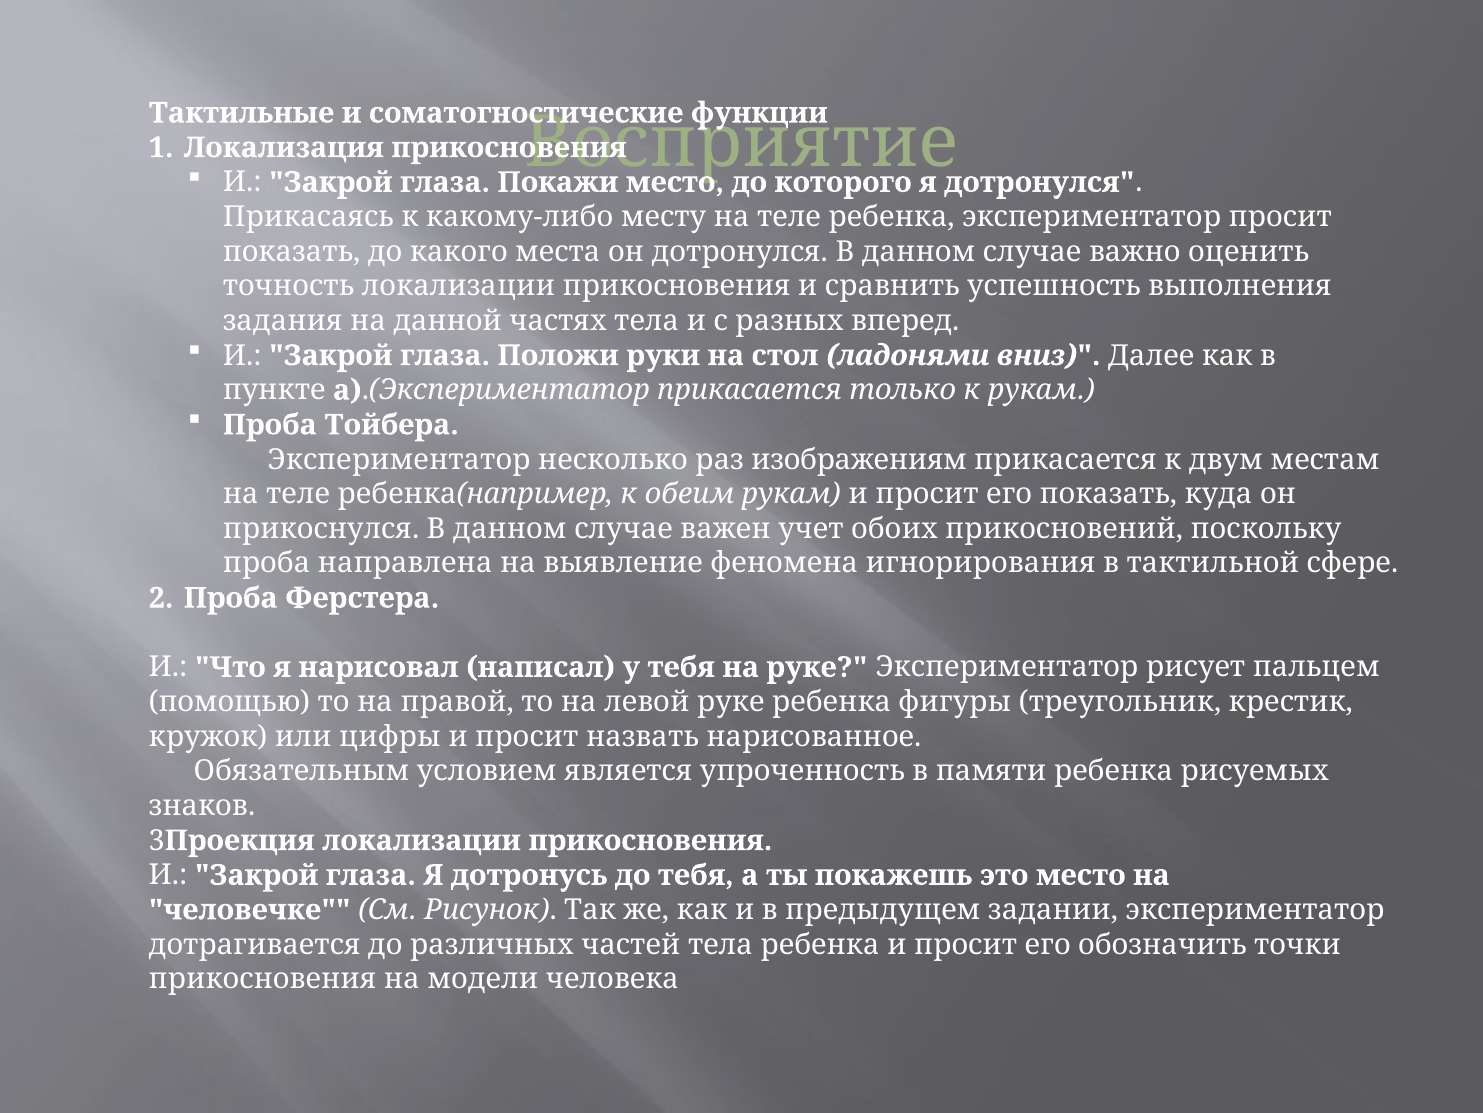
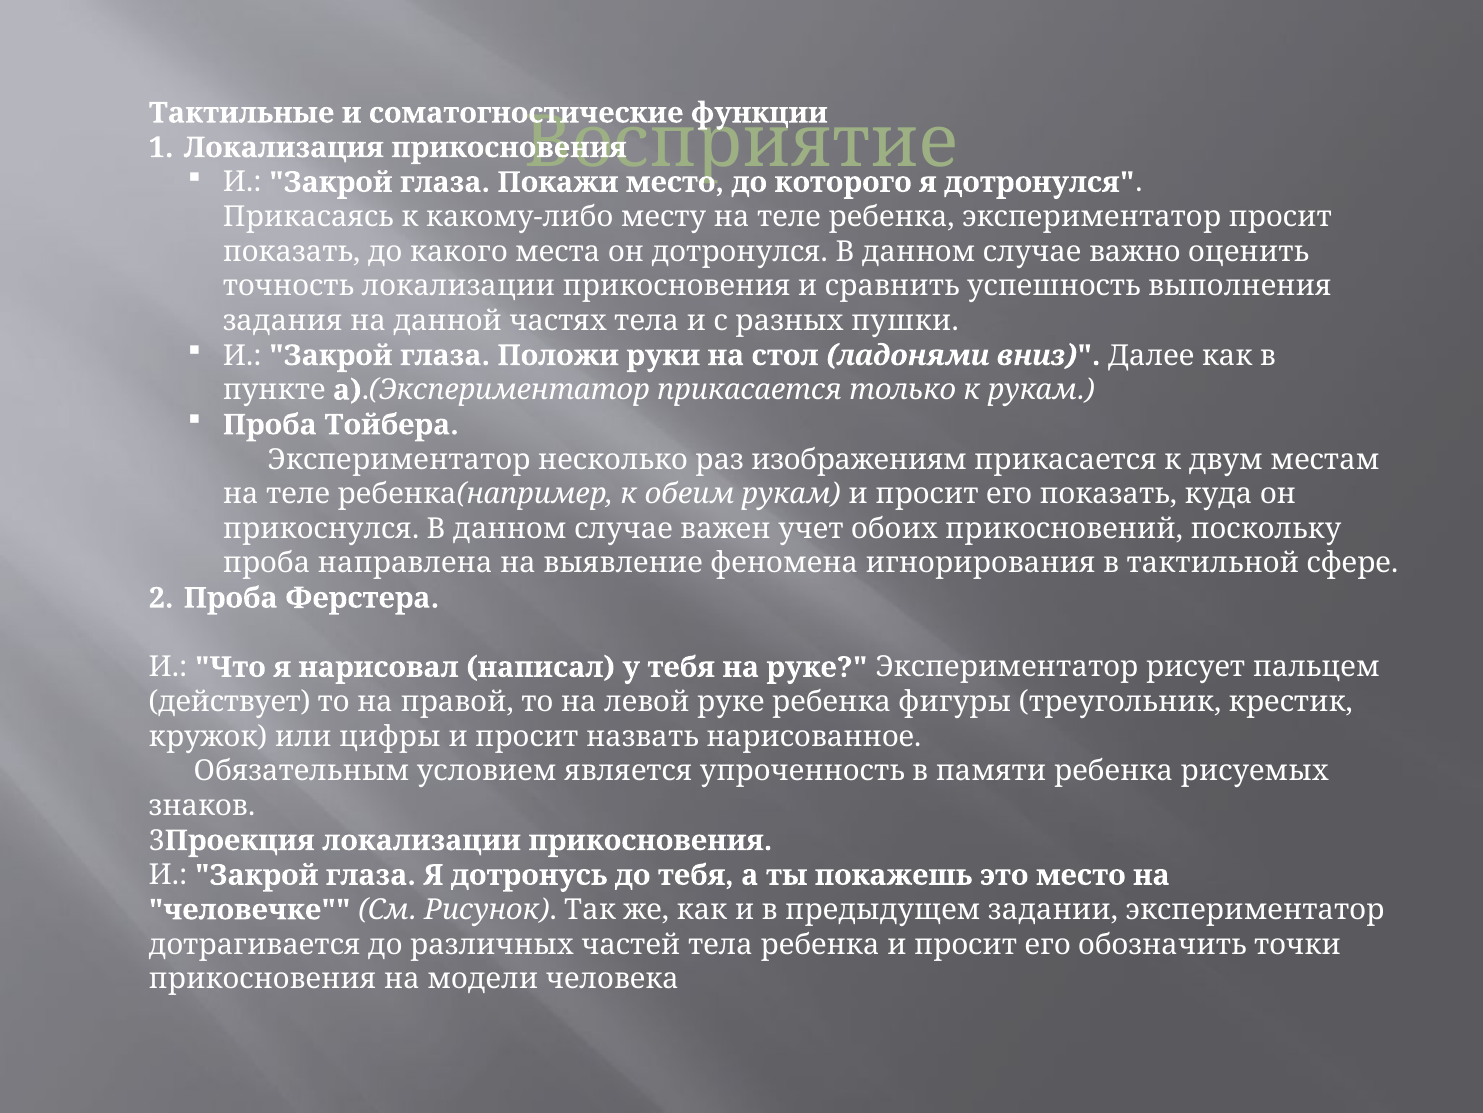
вперед: вперед -> пушки (905, 321)
помощью: помощью -> действует (230, 702)
